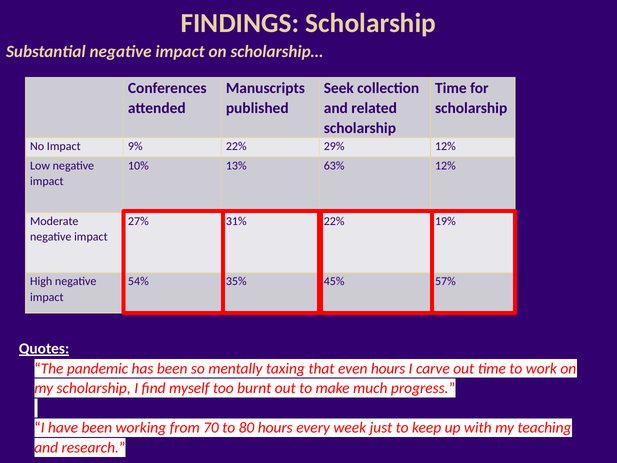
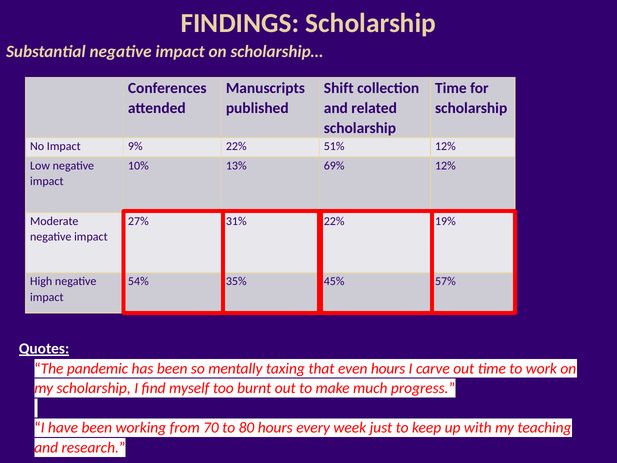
Seek: Seek -> Shift (339, 88)
29%: 29% -> 51% (334, 146)
63%: 63% -> 69% (334, 165)
